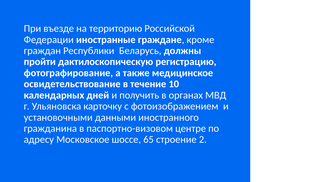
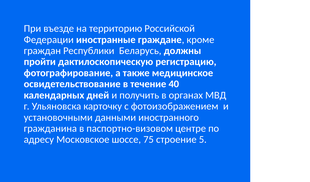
10: 10 -> 40 (174, 84)
65: 65 -> 75 (149, 140)
2: 2 -> 5 (203, 140)
